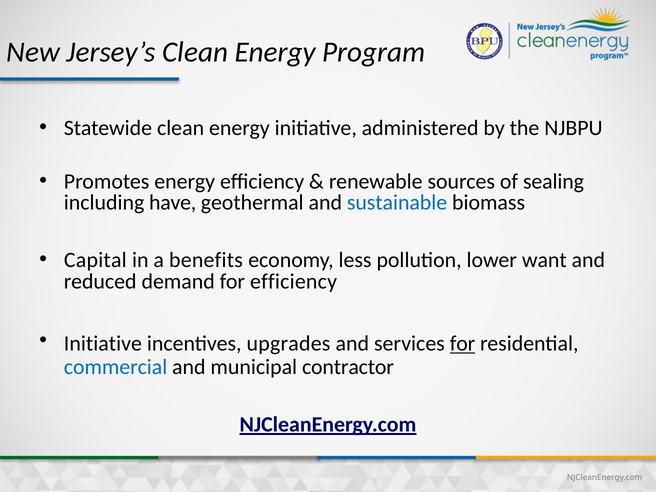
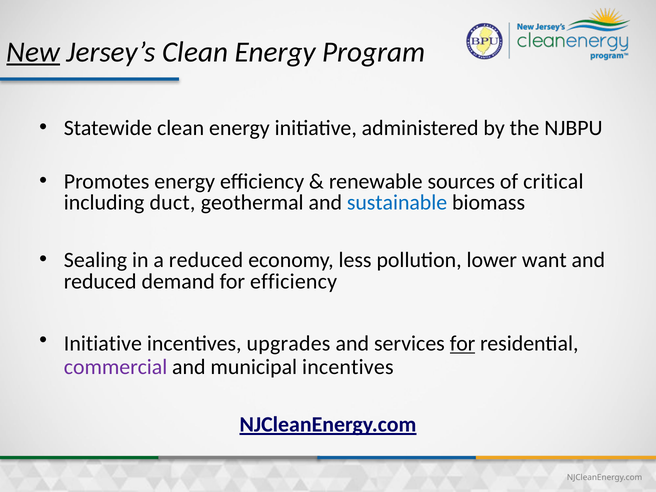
New underline: none -> present (33, 52)
sealing: sealing -> critical (553, 182)
have: have -> duct (172, 203)
Capital: Capital -> Sealing (95, 260)
a benefits: benefits -> reduced (206, 260)
commercial colour: blue -> purple (116, 367)
municipal contractor: contractor -> incentives (348, 367)
